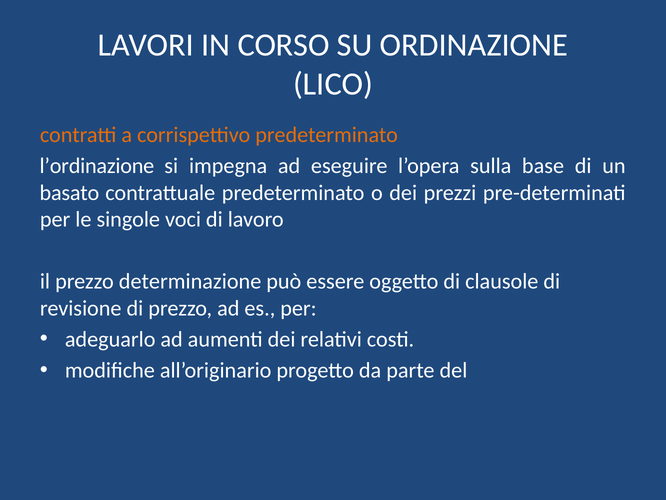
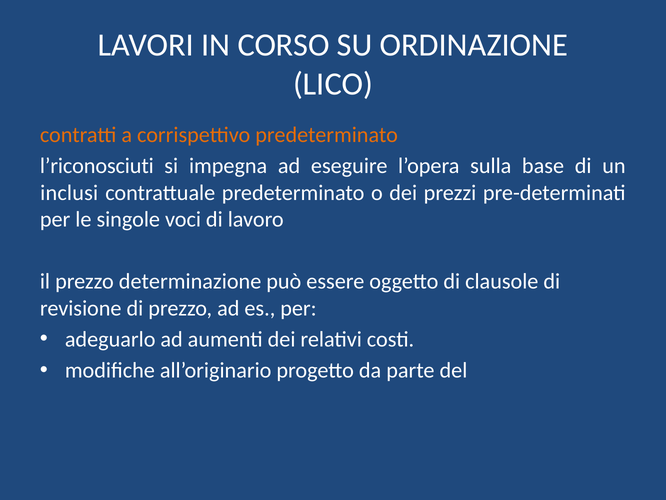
l’ordinazione: l’ordinazione -> l’riconosciuti (97, 166)
basato: basato -> inclusi (69, 192)
